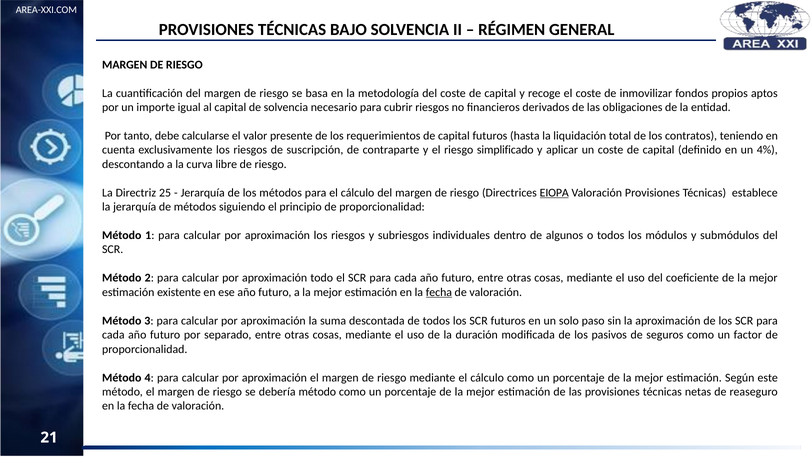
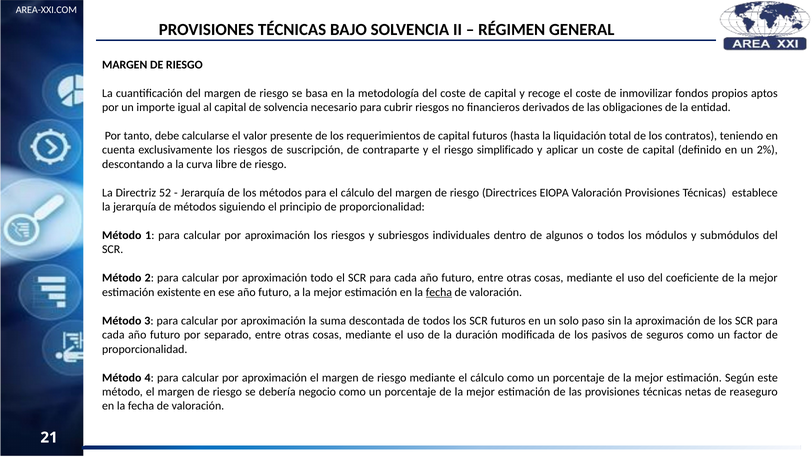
4%: 4% -> 2% (767, 150)
25: 25 -> 52 (165, 193)
EIOPA underline: present -> none (554, 193)
debería método: método -> negocio (317, 392)
